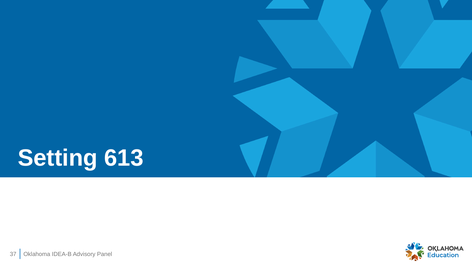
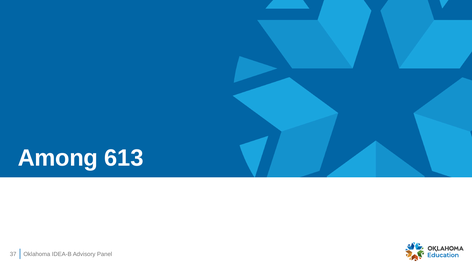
Setting: Setting -> Among (58, 158)
